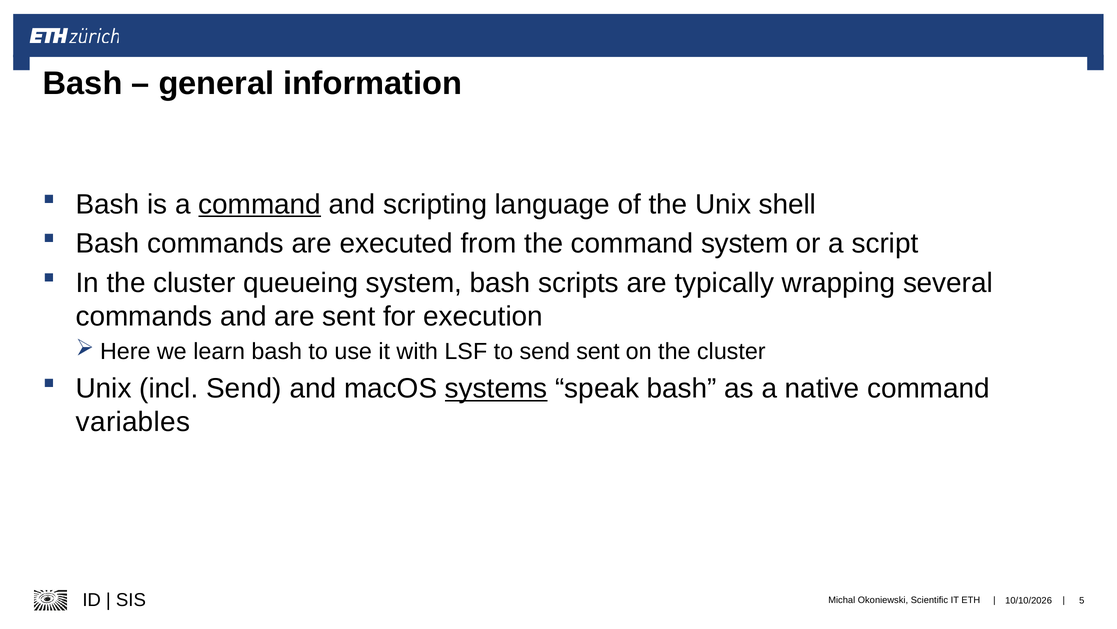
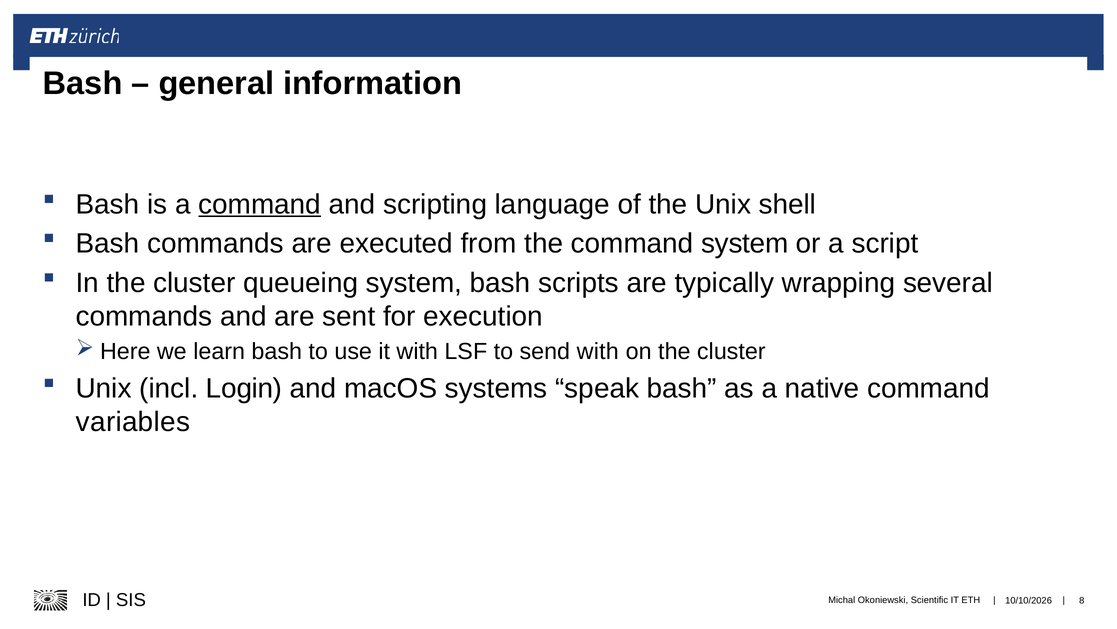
send sent: sent -> with (598, 351)
incl Send: Send -> Login (244, 388)
systems underline: present -> none (496, 388)
5: 5 -> 8 (1082, 600)
